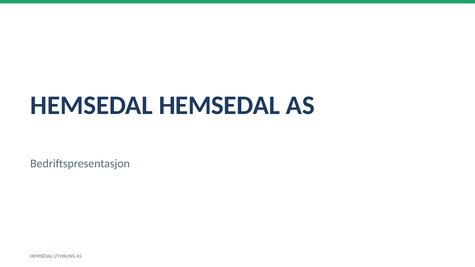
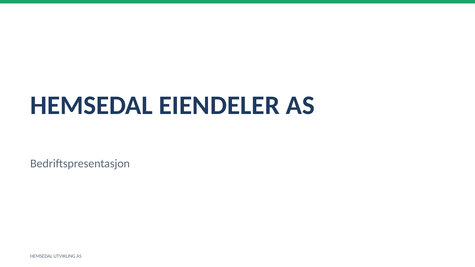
HEMSEDAL HEMSEDAL: HEMSEDAL -> EIENDELER (219, 105)
